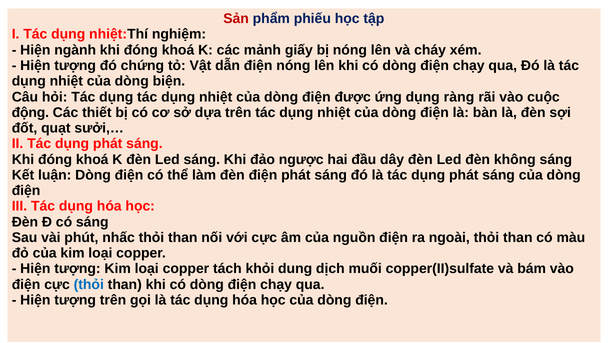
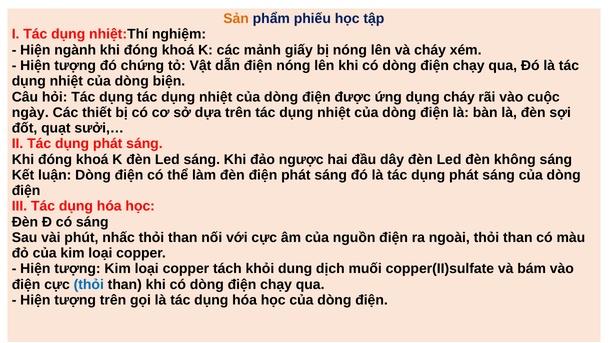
Sản colour: red -> orange (236, 19)
dụng ràng: ràng -> cháy (459, 97)
động: động -> ngày (30, 113)
